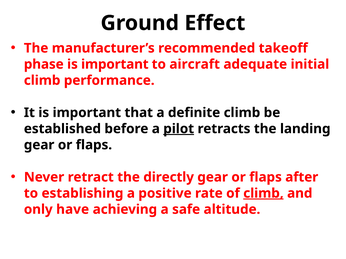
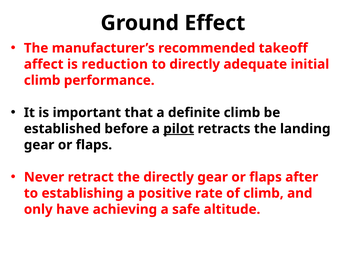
phase: phase -> affect (44, 64)
important: important -> reduction (115, 64)
to aircraft: aircraft -> directly (195, 64)
climb underline: present -> none (263, 194)
